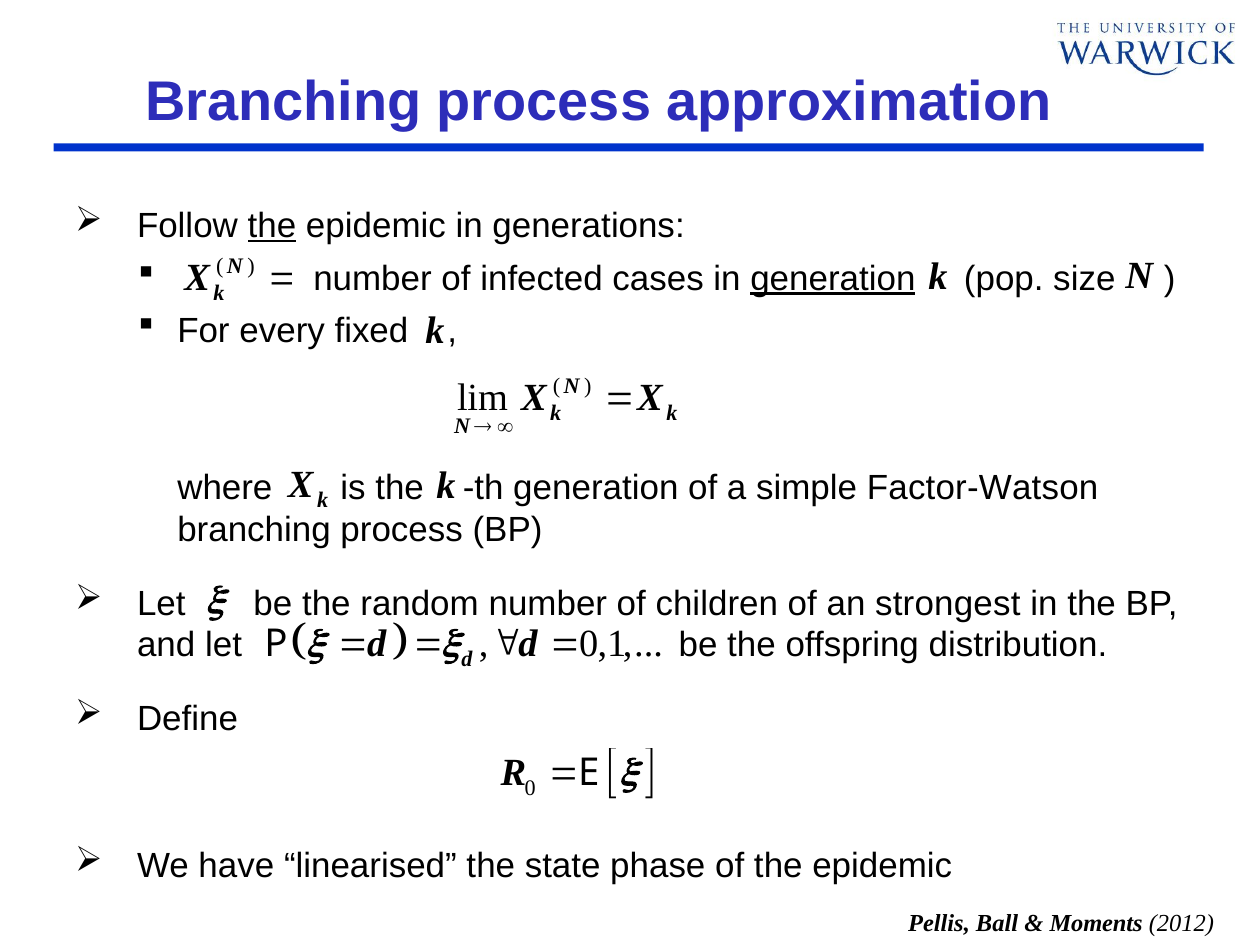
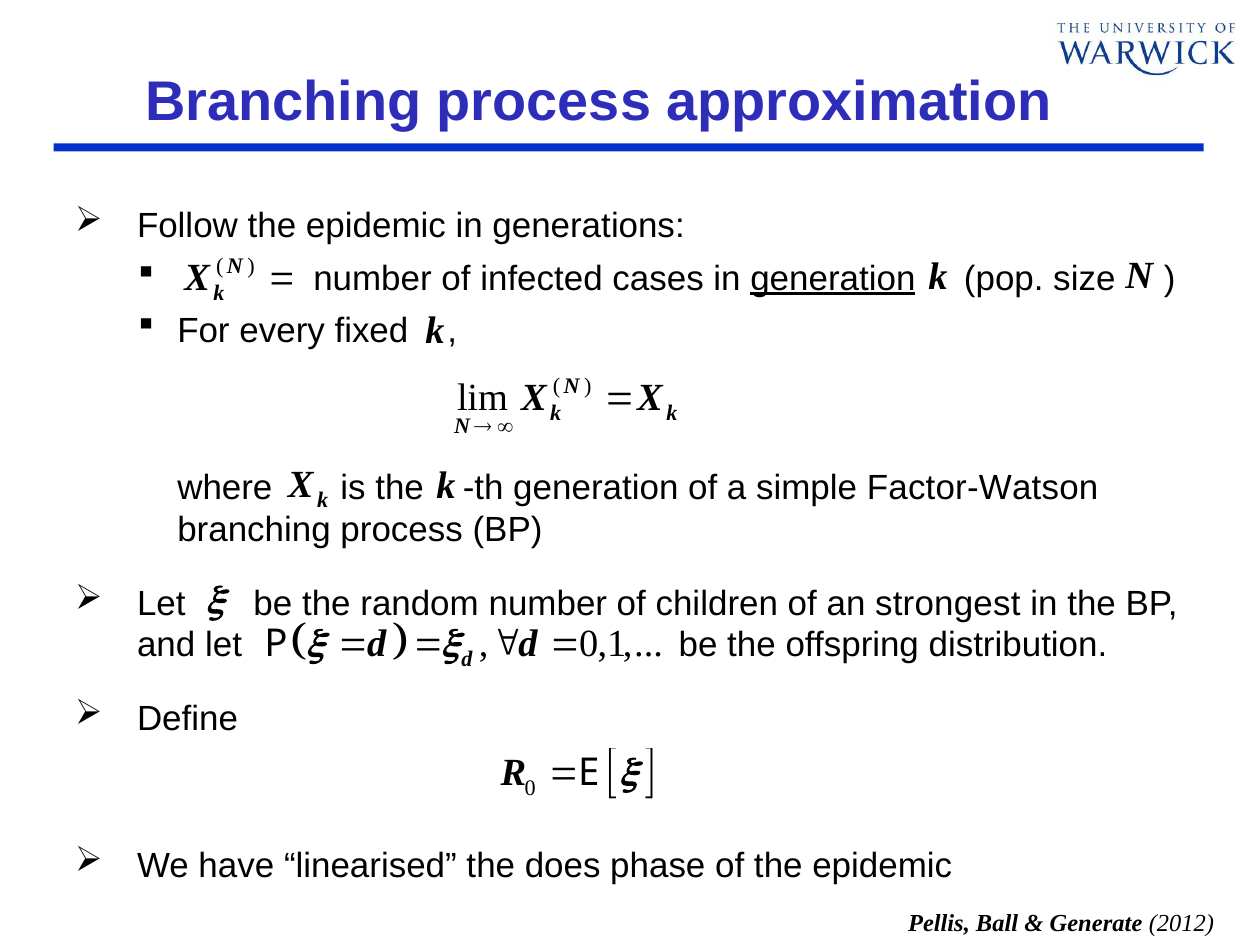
the underline: present -> none (272, 226)
state: state -> does (563, 865)
Moments: Moments -> Generate (1096, 923)
